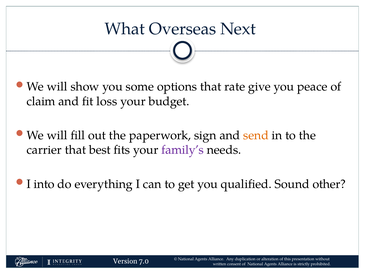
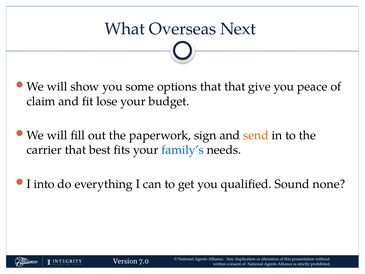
that rate: rate -> that (235, 87)
loss: loss -> lose (107, 101)
family’s colour: purple -> blue (183, 150)
other: other -> none (329, 184)
